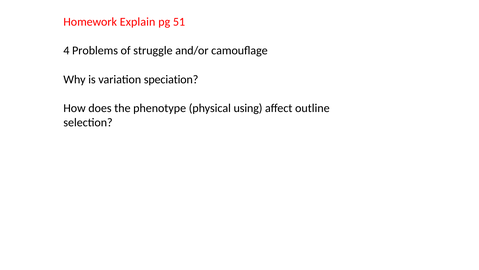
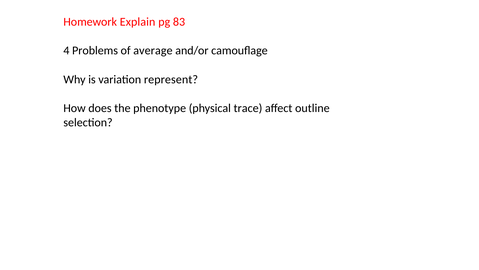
51: 51 -> 83 (179, 22)
struggle: struggle -> average (153, 50)
speciation: speciation -> represent (171, 79)
using: using -> trace (248, 108)
